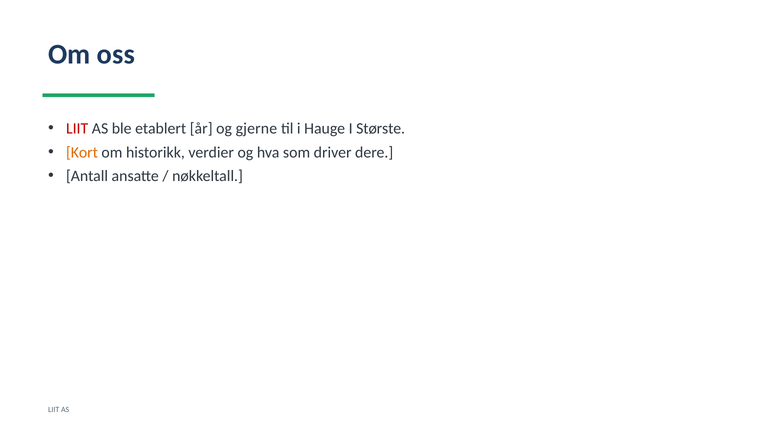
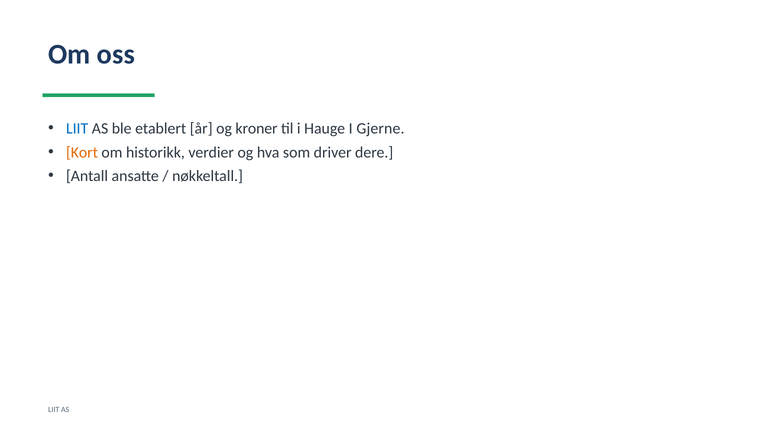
LIIT colour: red -> blue (77, 128)
gjerne: gjerne -> kroner (257, 128)
Største: Største -> Gjerne (380, 128)
